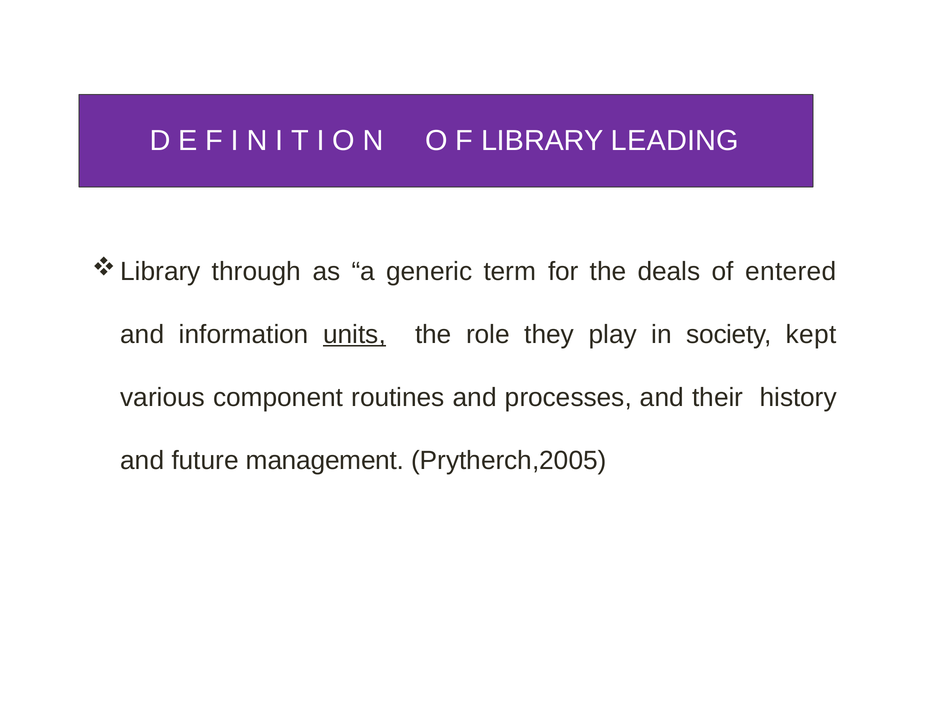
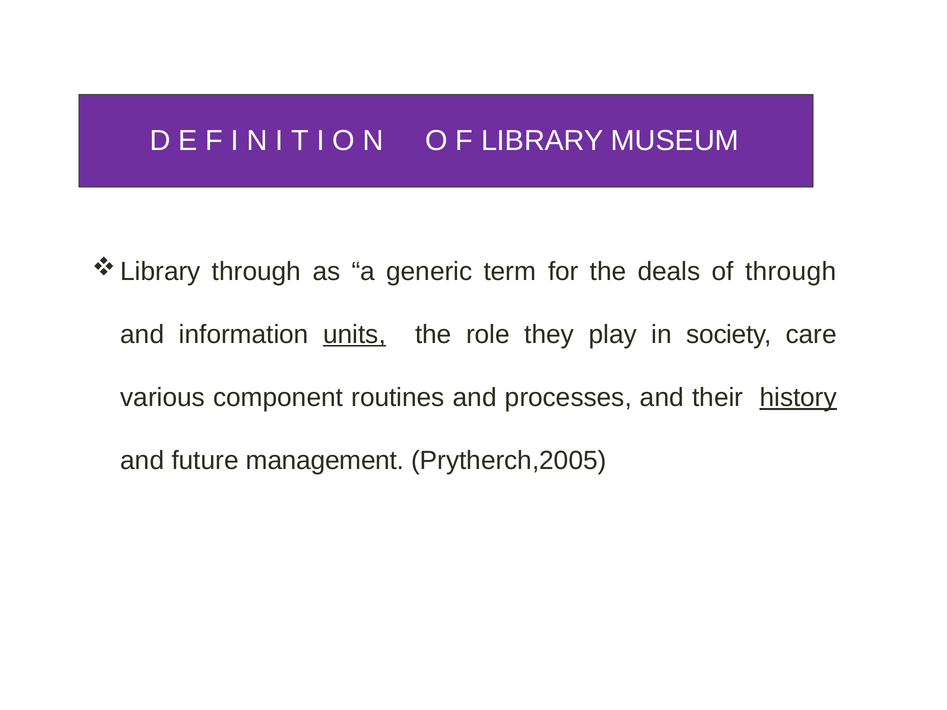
LEADING: LEADING -> MUSEUM (675, 141)
of entered: entered -> through (791, 271)
kept: kept -> care (811, 335)
history underline: none -> present (798, 398)
